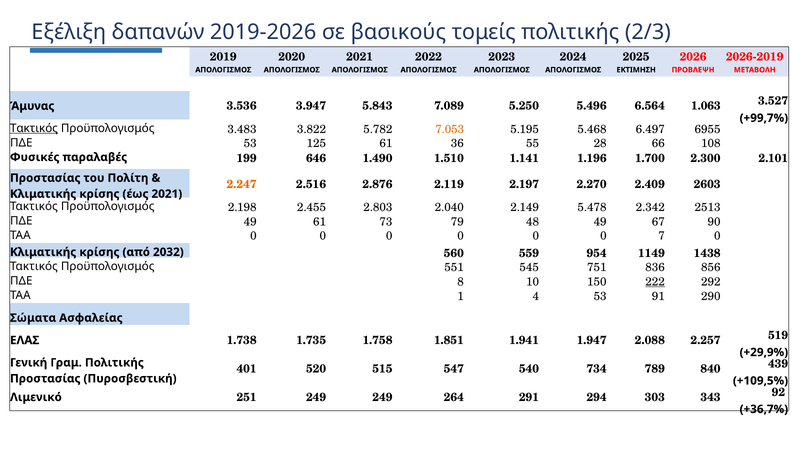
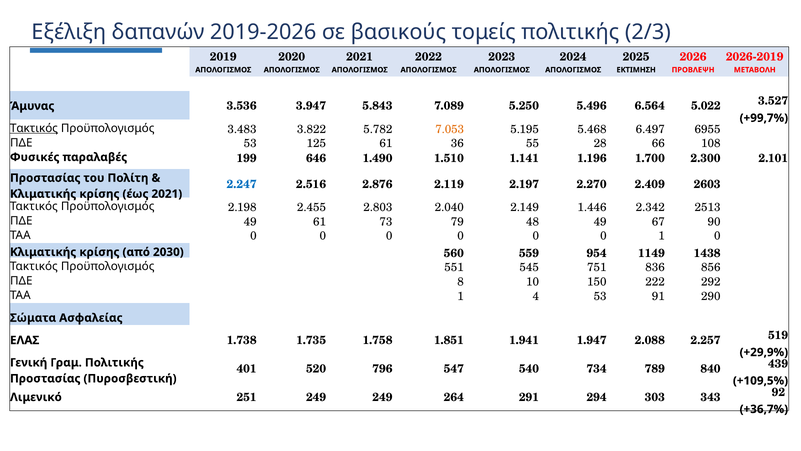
1.063: 1.063 -> 5.022 (706, 106)
2.247 colour: orange -> blue (242, 184)
5.478: 5.478 -> 1.446 (592, 207)
0 7: 7 -> 1 (662, 236)
2032: 2032 -> 2030 (168, 252)
222 underline: present -> none (655, 281)
515: 515 -> 796 (382, 368)
